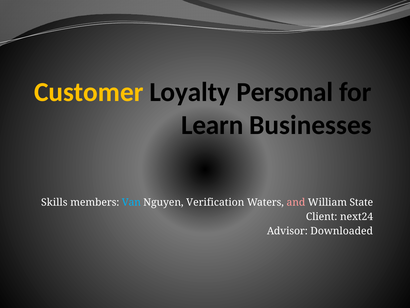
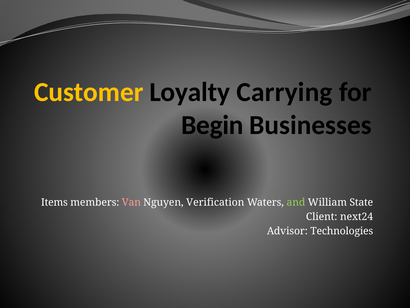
Personal: Personal -> Carrying (285, 92)
Learn: Learn -> Begin (212, 125)
Skills: Skills -> Items (54, 202)
Van colour: light blue -> pink (131, 202)
and colour: pink -> light green (296, 202)
Downloaded: Downloaded -> Technologies (342, 231)
